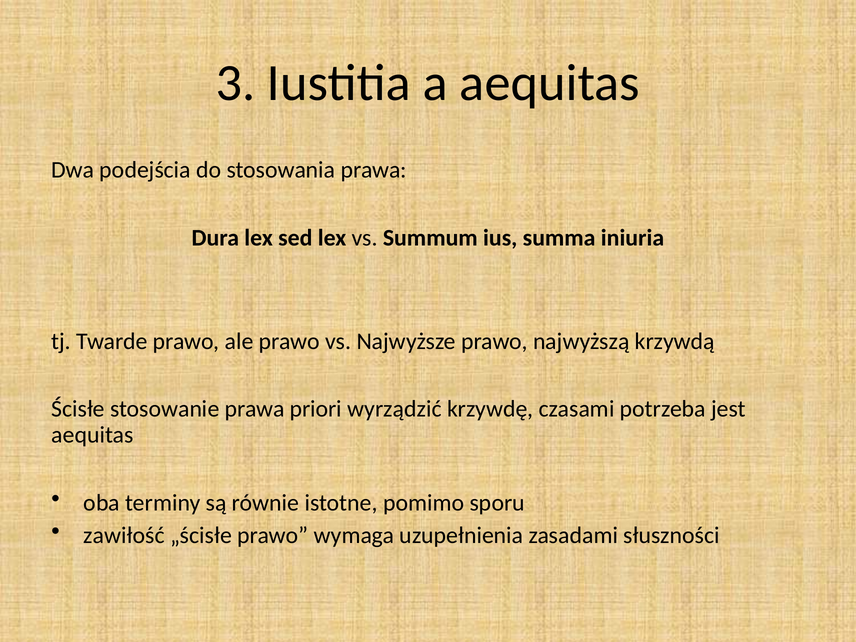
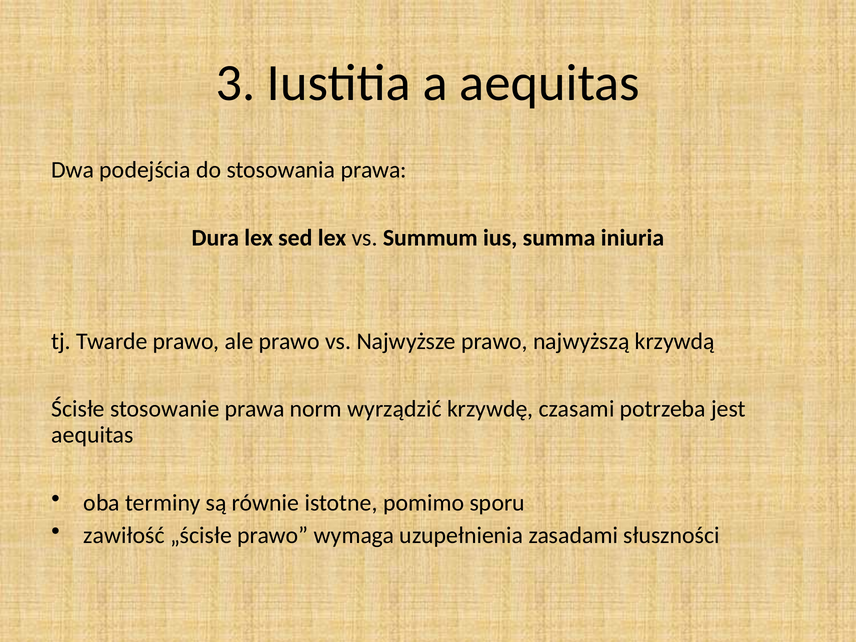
priori: priori -> norm (316, 409)
